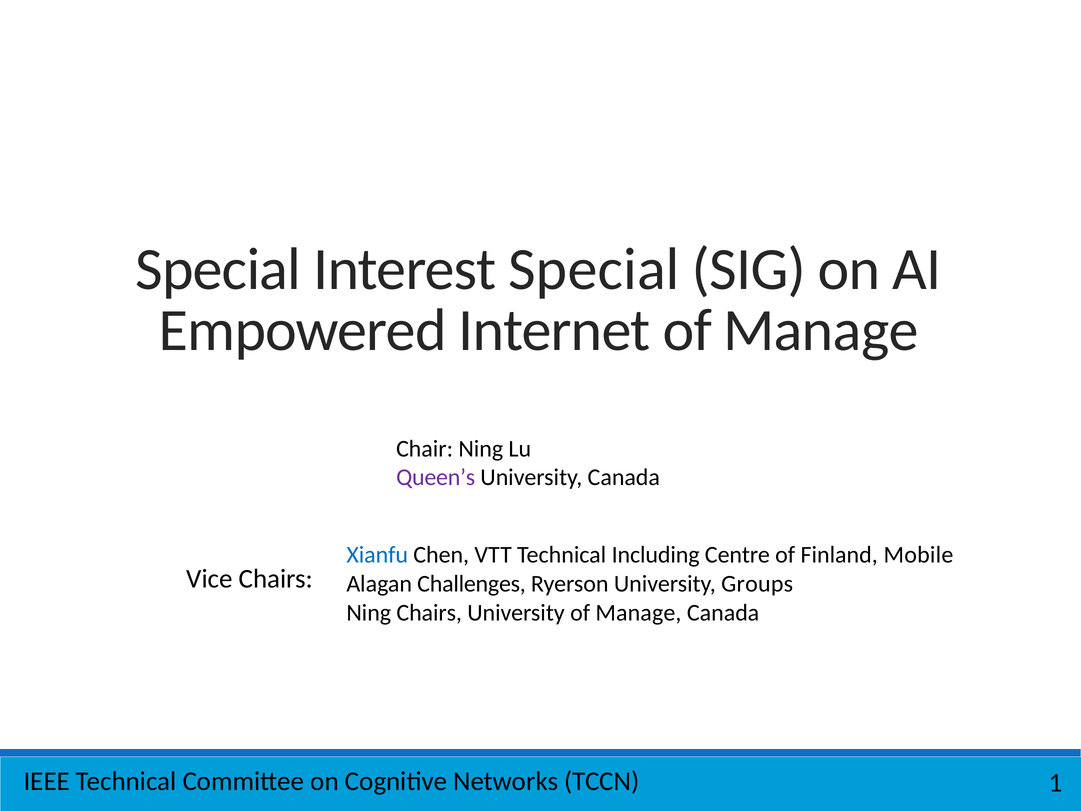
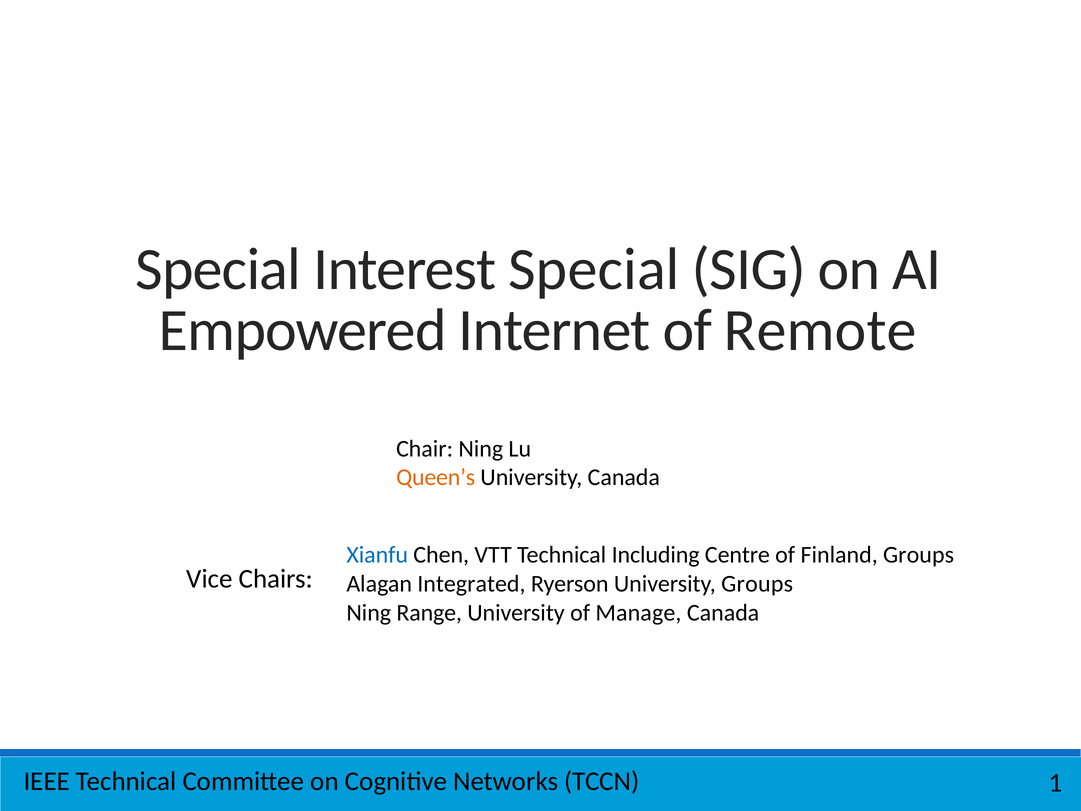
Internet of Manage: Manage -> Remote (820, 330)
Queen’s colour: purple -> orange (436, 477)
Finland Mobile: Mobile -> Groups (919, 555)
Challenges: Challenges -> Integrated (471, 584)
Ning Chairs: Chairs -> Range (429, 613)
